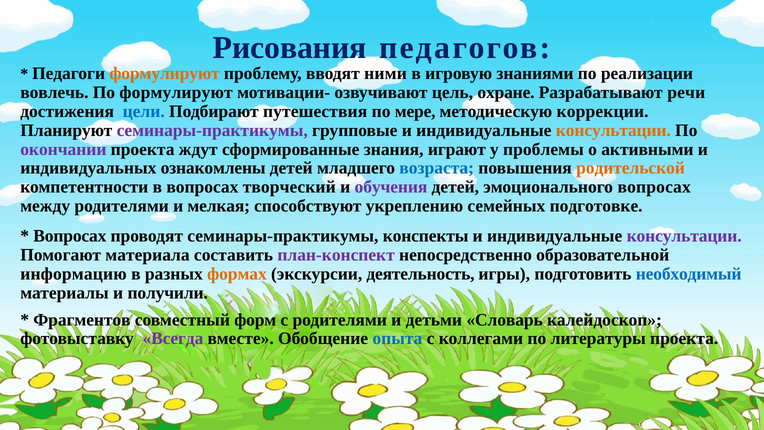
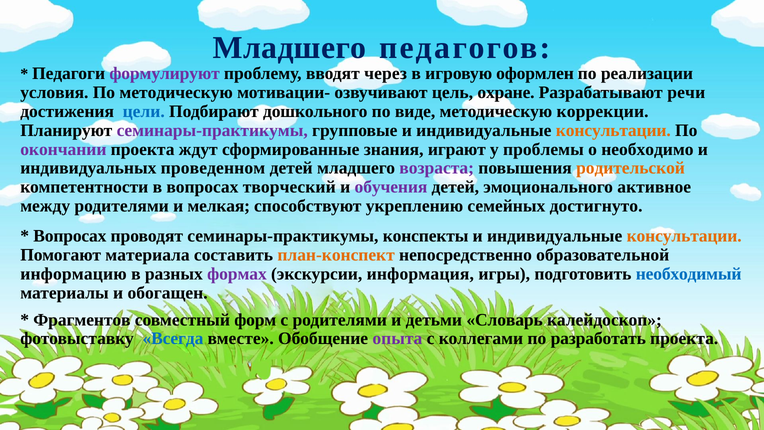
Рисования: Рисования -> Младшего (290, 48)
формулируют colour: orange -> purple (165, 74)
ними: ними -> через (386, 74)
знаниями: знаниями -> оформлен (535, 74)
вовлечь: вовлечь -> условия (54, 92)
По формулируют: формулируют -> методическую (176, 92)
путешествия: путешествия -> дошкольного (315, 111)
мере: мере -> виде (415, 111)
активными: активными -> необходимо (647, 149)
ознакомлены: ознакомлены -> проведенном (213, 168)
возраста colour: blue -> purple (437, 168)
эмоционального вопросах: вопросах -> активное (654, 187)
подготовке: подготовке -> достигнуто (596, 206)
консультации colour: purple -> orange (684, 236)
план-конспект colour: purple -> orange (336, 255)
формах colour: orange -> purple (237, 274)
деятельность: деятельность -> информация (420, 274)
получили: получили -> обогащен (168, 293)
Всегда colour: purple -> blue (173, 338)
опыта colour: blue -> purple (397, 338)
литературы: литературы -> разработать (598, 338)
